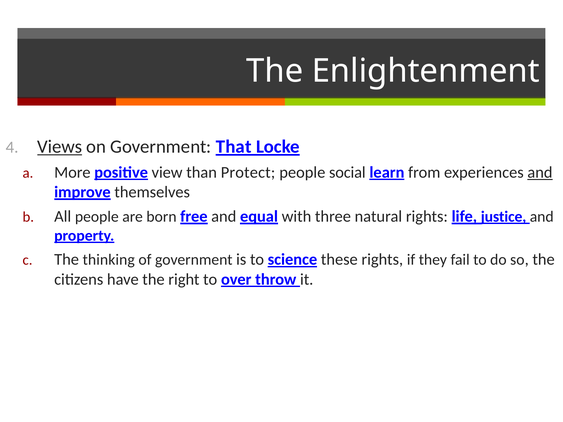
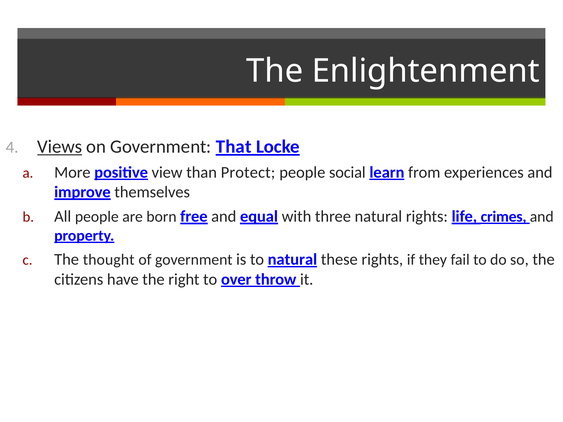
and underline: present -> none (540, 172)
justice: justice -> crimes (504, 217)
thinking: thinking -> thought (109, 260)
to science: science -> natural (292, 260)
